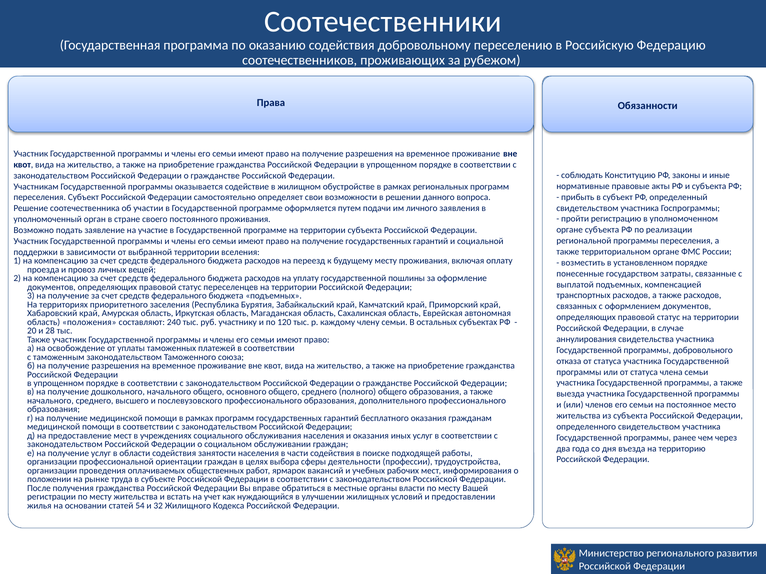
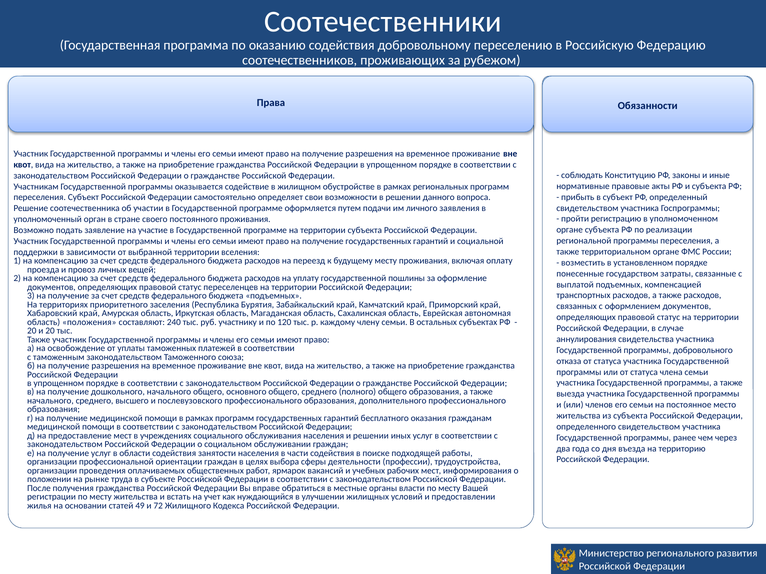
и 28: 28 -> 20 (50, 331)
и оказания: оказания -> решении (371, 436)
54: 54 -> 49 (140, 506)
32: 32 -> 72 (158, 506)
